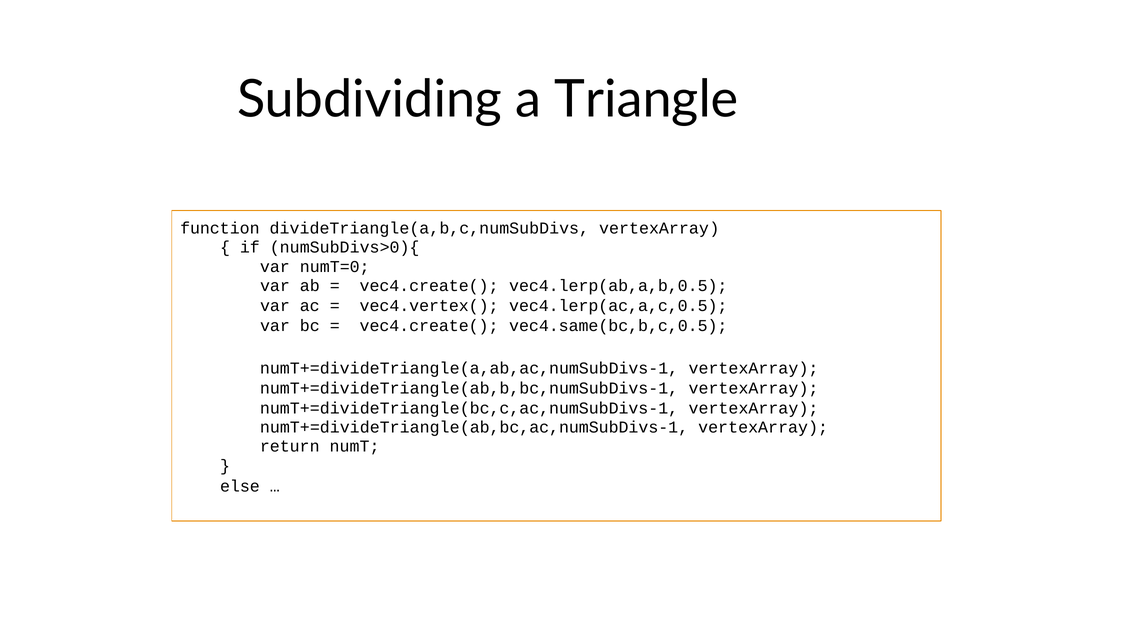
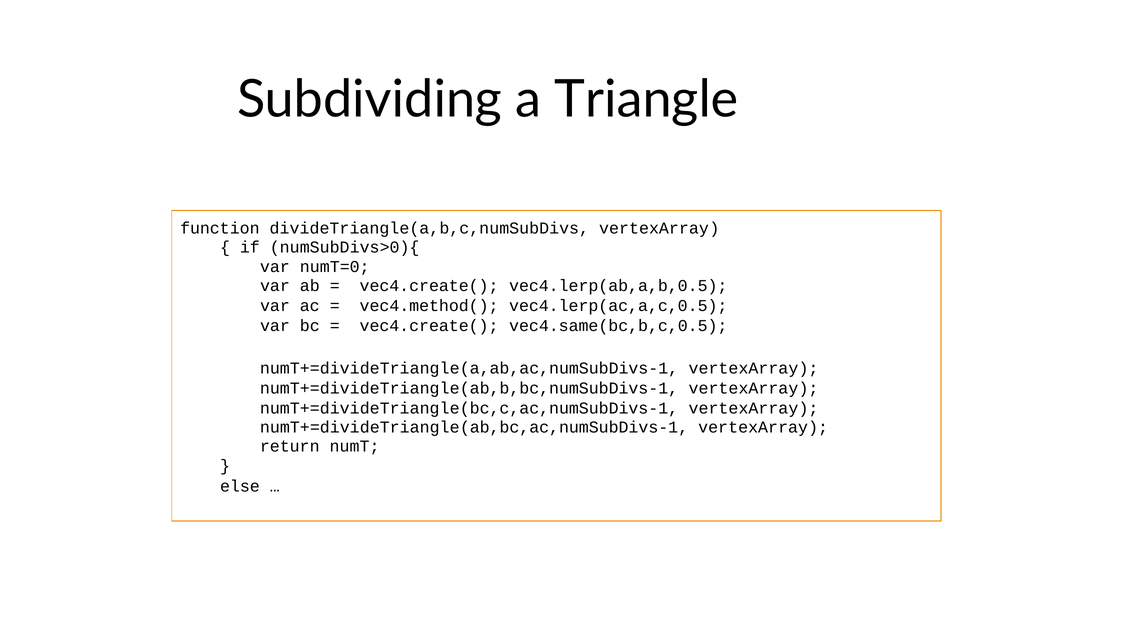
vec4.vertex(: vec4.vertex( -> vec4.method( (429, 306)
